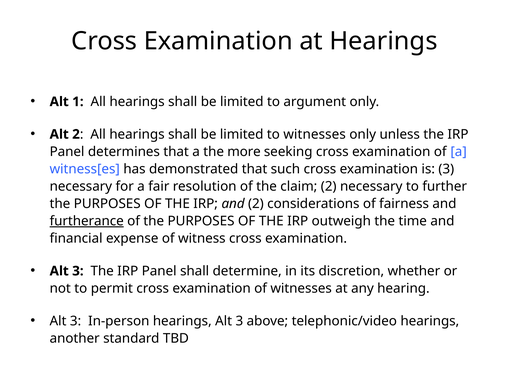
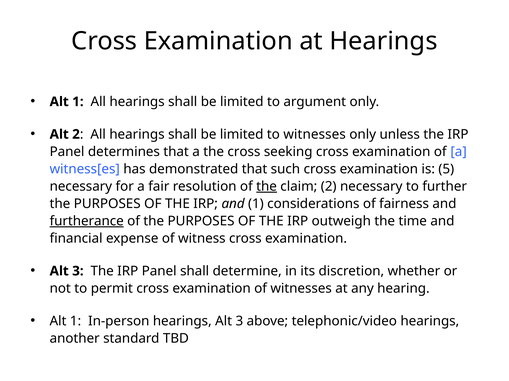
the more: more -> cross (244, 152)
is 3: 3 -> 5 (446, 169)
the underline: none -> present (267, 187)
and 2: 2 -> 1 (256, 204)
3: 3 -> 1 (76, 322)
